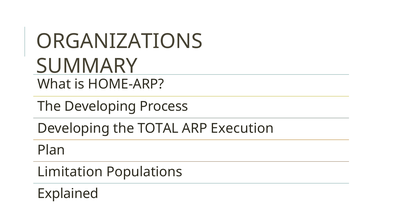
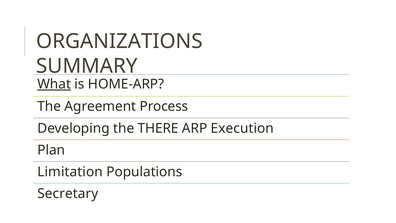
What underline: none -> present (54, 84)
The Developing: Developing -> Agreement (100, 106)
TOTAL: TOTAL -> THERE (158, 128)
Explained: Explained -> Secretary (68, 193)
